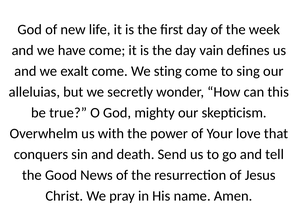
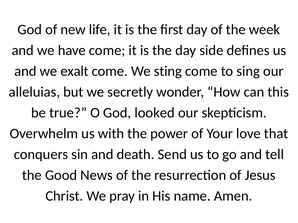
vain: vain -> side (211, 50)
mighty: mighty -> looked (155, 113)
